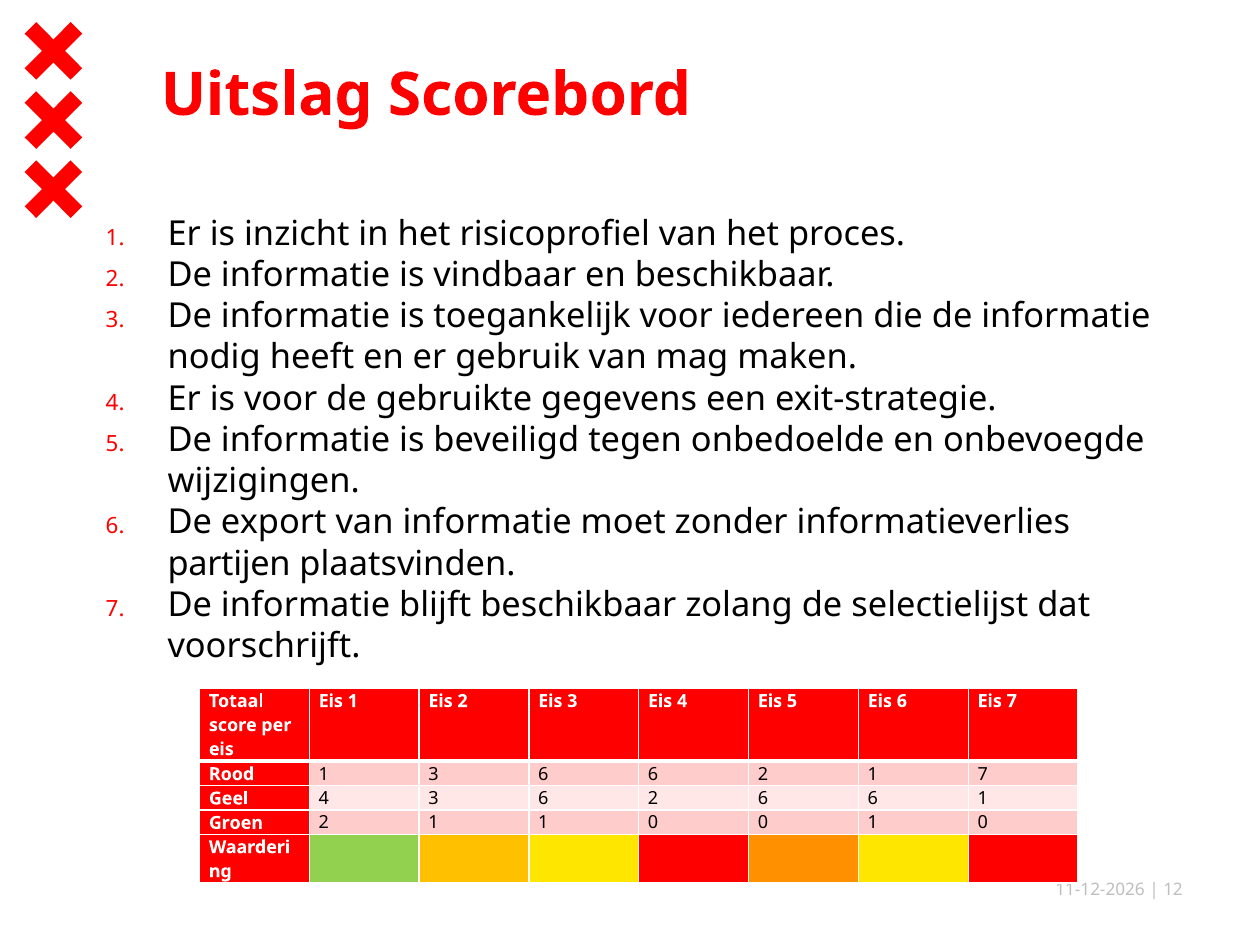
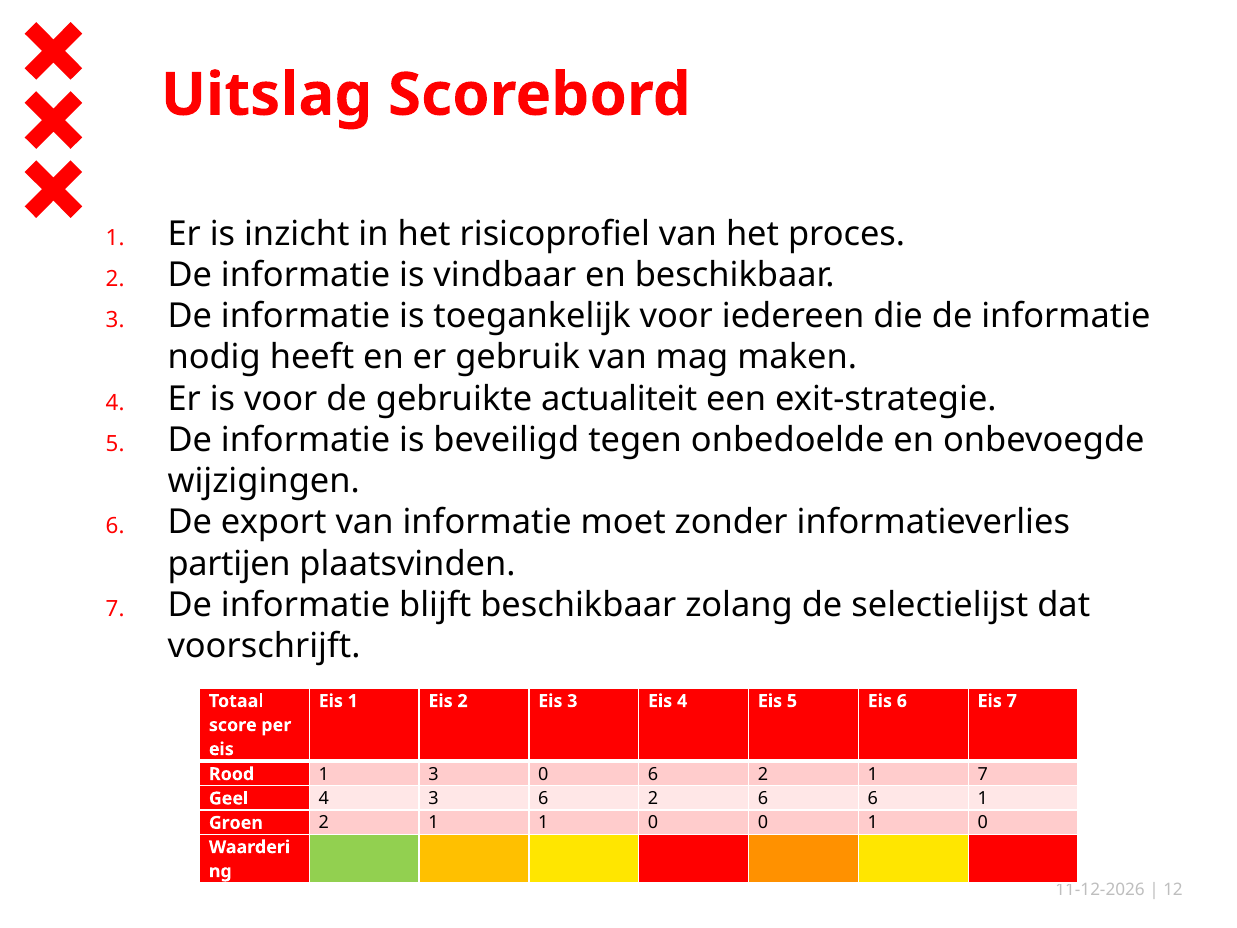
gegevens: gegevens -> actualiteit (619, 399)
1 3 6: 6 -> 0 (543, 774)
